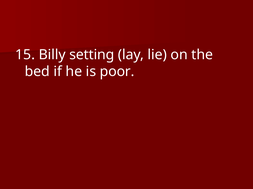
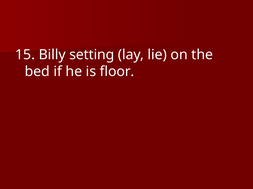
poor: poor -> floor (117, 72)
